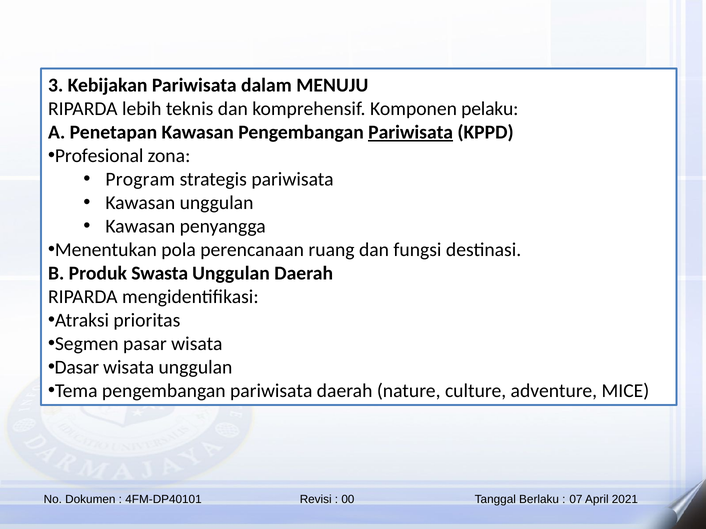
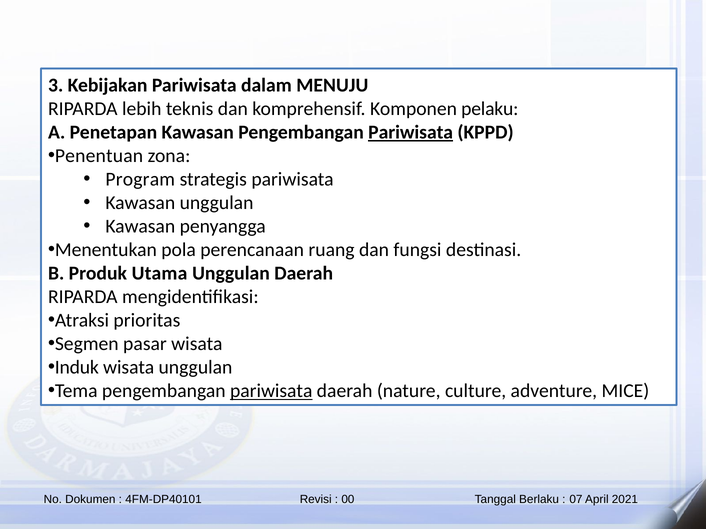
Profesional: Profesional -> Penentuan (99, 156)
Swasta: Swasta -> Utama (159, 274)
Dasar: Dasar -> Induk (77, 368)
pariwisata underline: none -> present (271, 391)
